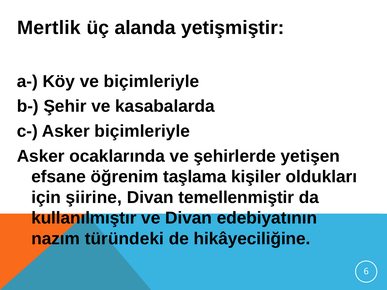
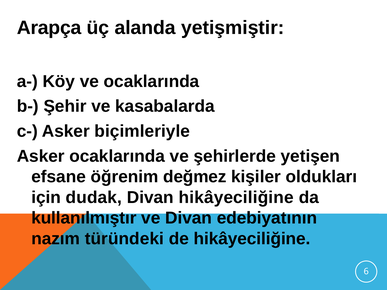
Mertlik: Mertlik -> Arapça (49, 28)
ve biçimleriyle: biçimleriyle -> ocaklarında (152, 81)
taşlama: taşlama -> değmez (195, 177)
şiirine: şiirine -> dudak (94, 198)
Divan temellenmiştir: temellenmiştir -> hikâyeciliğine (236, 198)
